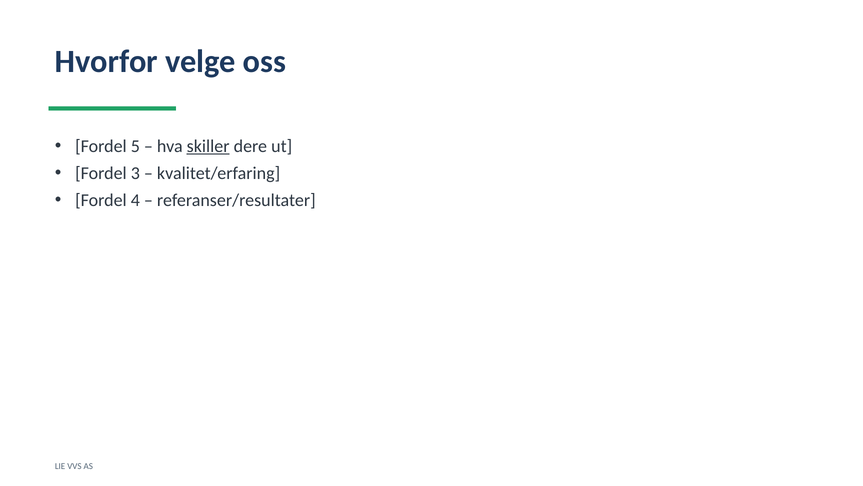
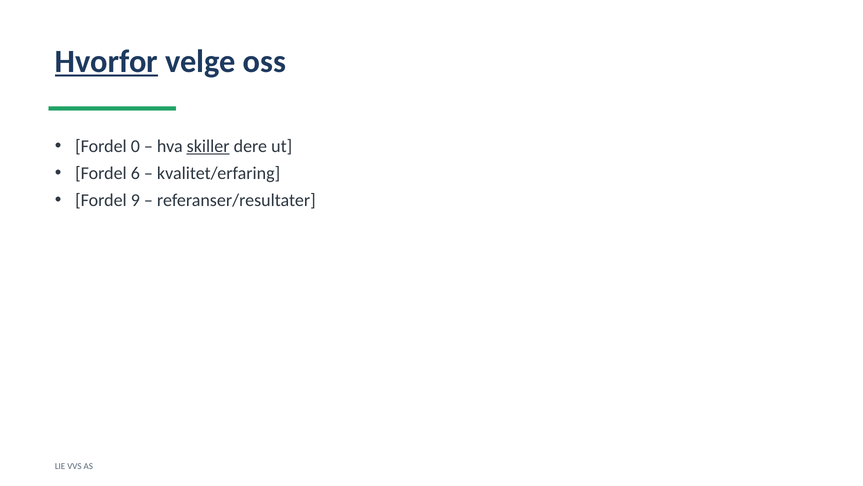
Hvorfor underline: none -> present (106, 62)
5: 5 -> 0 (135, 146)
3: 3 -> 6 (135, 173)
4: 4 -> 9 (135, 200)
